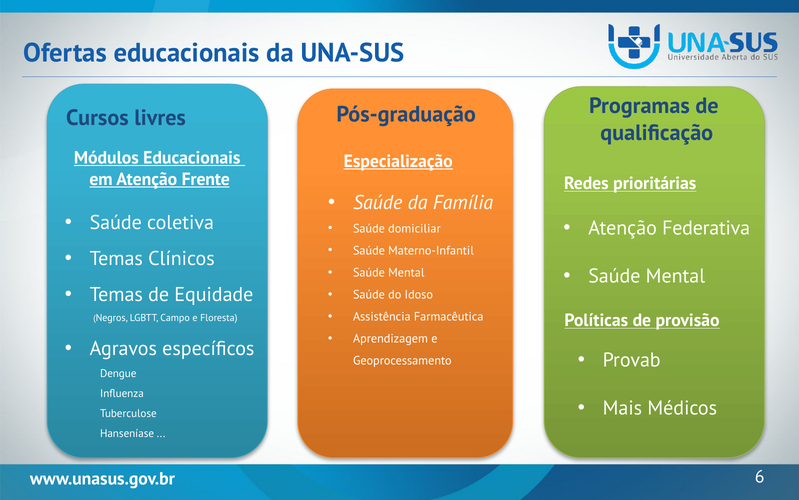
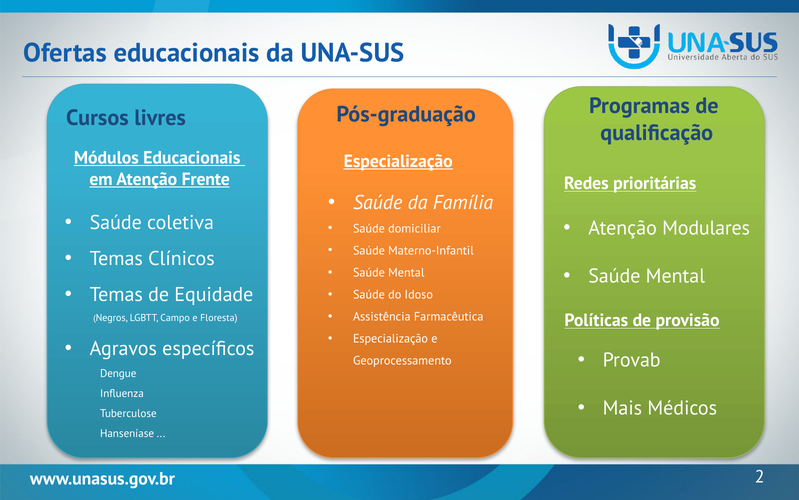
Federativa: Federativa -> Modulares (706, 228)
Aprendizagem: Aprendizagem -> Especialização (391, 338)
6: 6 -> 2 (760, 477)
